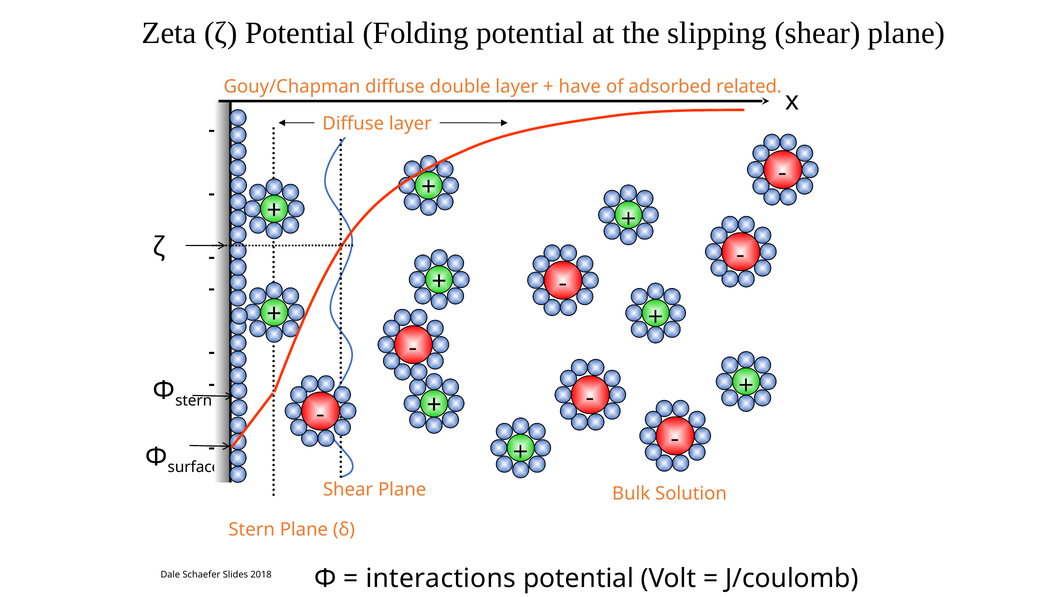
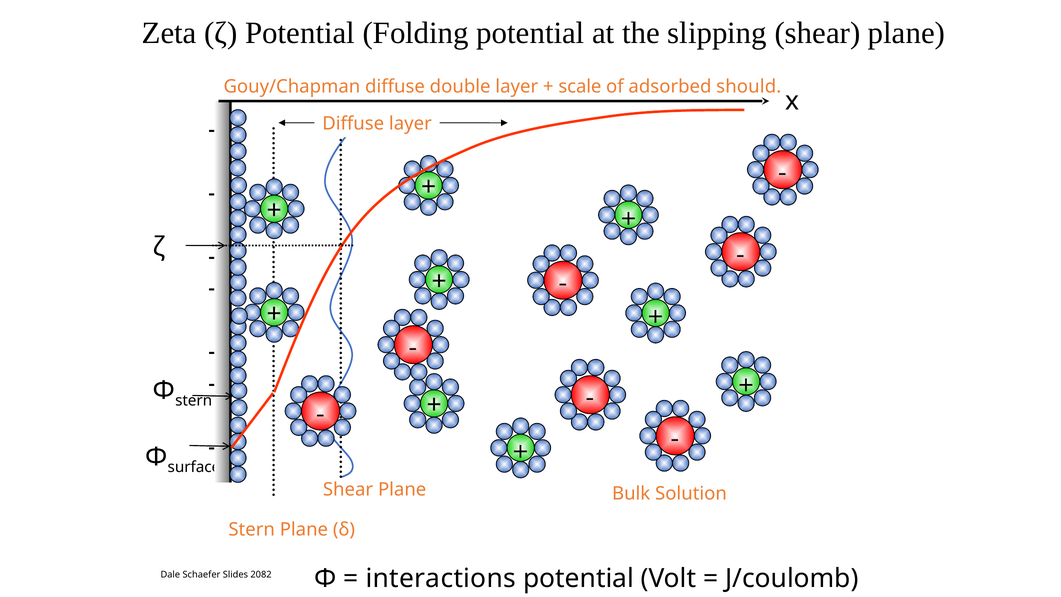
have: have -> scale (580, 87)
related: related -> should (749, 87)
2018: 2018 -> 2082 (261, 574)
